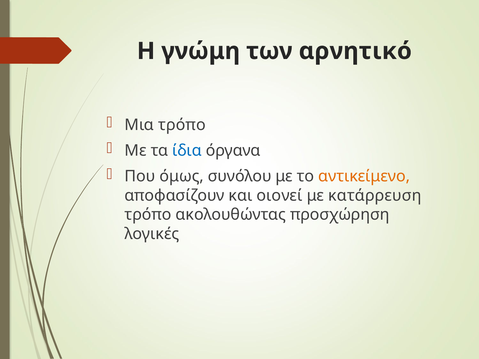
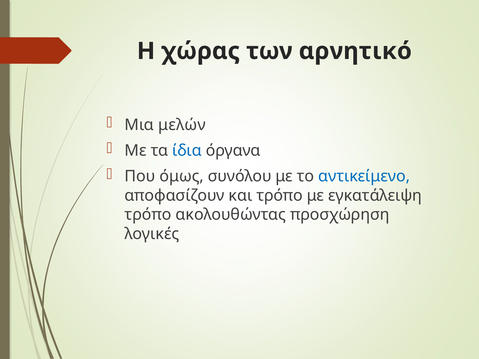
γνώμη: γνώμη -> χώρας (201, 51)
Μια τρόπο: τρόπο -> μελών (182, 125)
αντικείμενο colour: orange -> blue (364, 177)
και οιονεί: οιονεί -> τρόπο (280, 196)
κατάρρευση: κατάρρευση -> εγκατάλειψη (375, 196)
